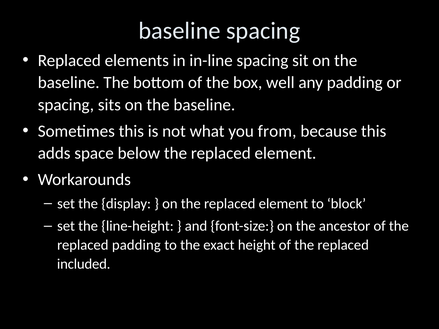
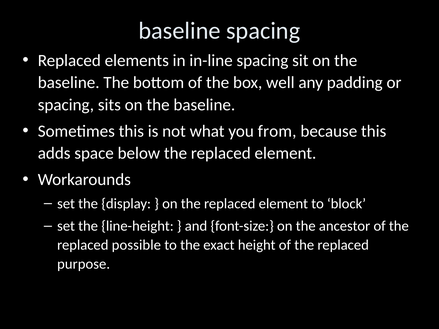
replaced padding: padding -> possible (136, 245)
included: included -> purpose (84, 264)
